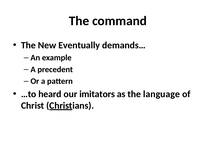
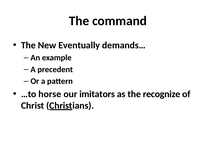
heard: heard -> horse (50, 94)
language: language -> recognize (162, 94)
